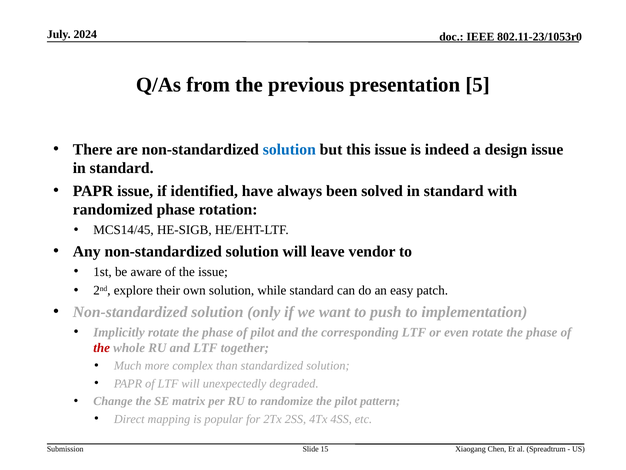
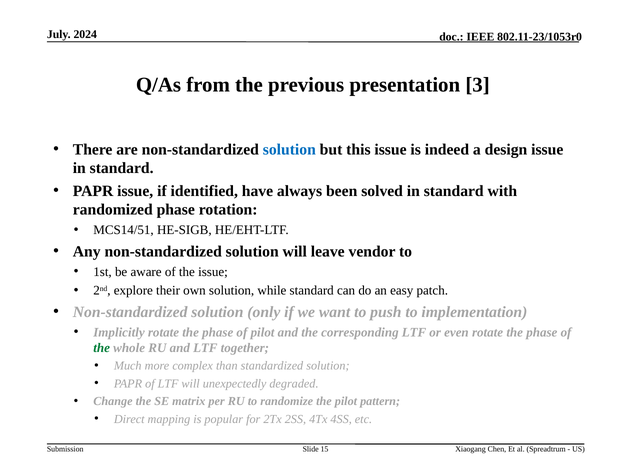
5: 5 -> 3 (478, 85)
MCS14/45: MCS14/45 -> MCS14/51 (124, 230)
the colour: red -> green (102, 348)
